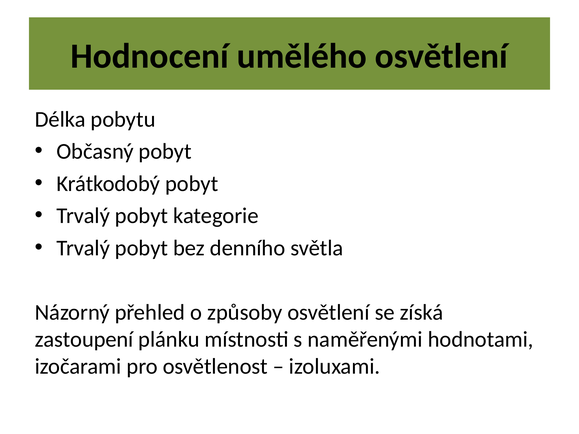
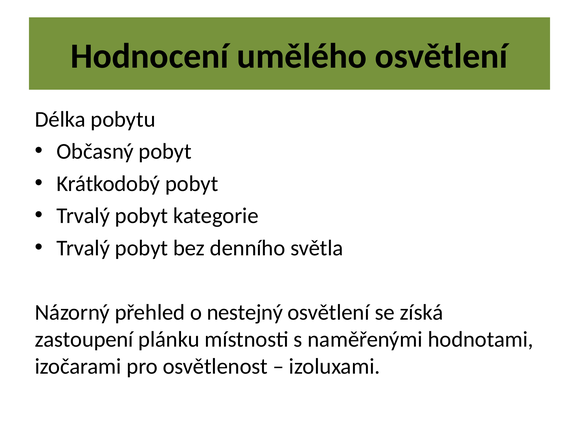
způsoby: způsoby -> nestejný (245, 312)
